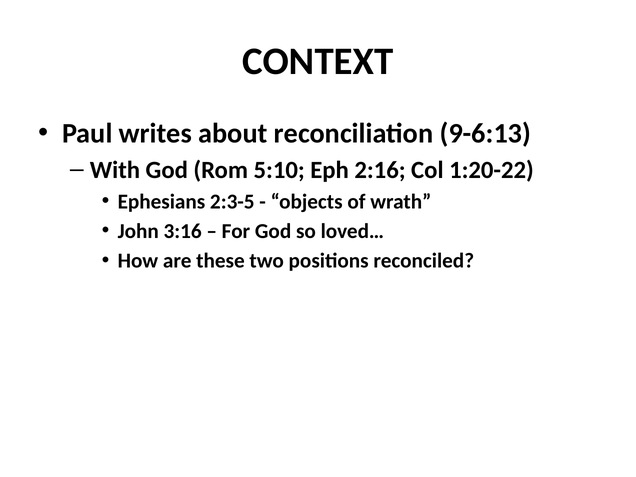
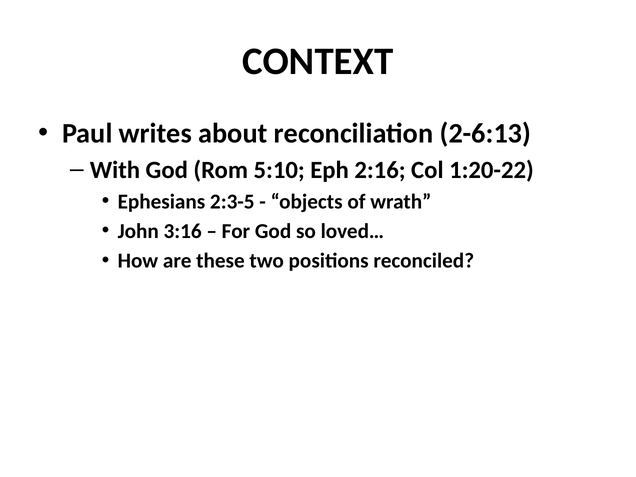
9-6:13: 9-6:13 -> 2-6:13 (485, 133)
